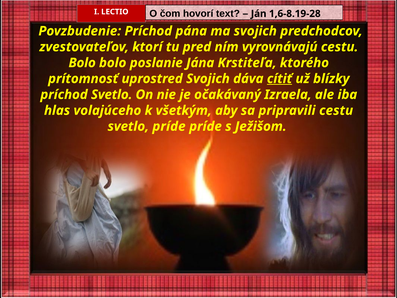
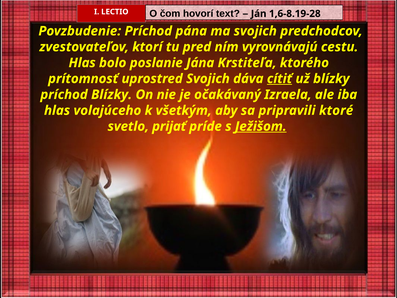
Bolo: Bolo -> Hlas (82, 63)
príchod Svetlo: Svetlo -> Blízky (112, 95)
pripravili cestu: cestu -> ktoré (336, 110)
svetlo príde: príde -> prijať (169, 126)
Ježišom underline: none -> present (261, 126)
